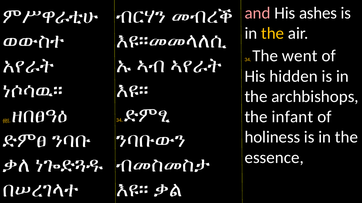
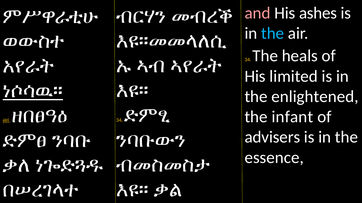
the colour: yellow -> light blue (273, 33)
went: went -> heals (300, 56)
hidden: hidden -> limited (294, 76)
ነሶሳዉ። underline: none -> present (33, 91)
archbishops: archbishops -> enlightened (315, 97)
holiness: holiness -> advisers (272, 138)
